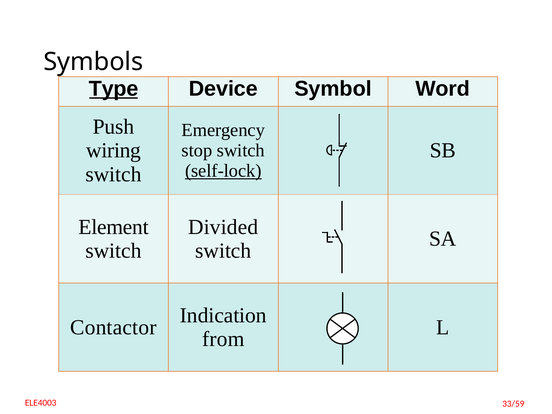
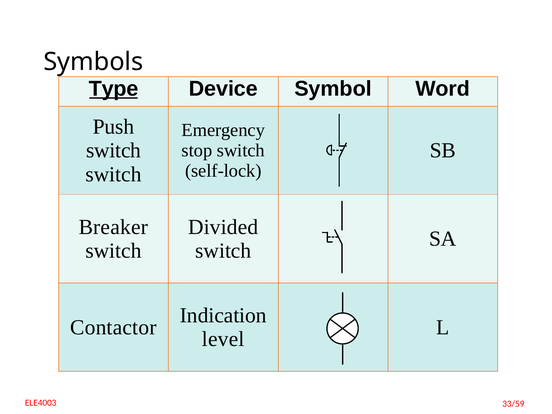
wiring: wiring -> switch (114, 151)
self-lock underline: present -> none (223, 171)
Element: Element -> Breaker (113, 227)
from: from -> level (223, 339)
